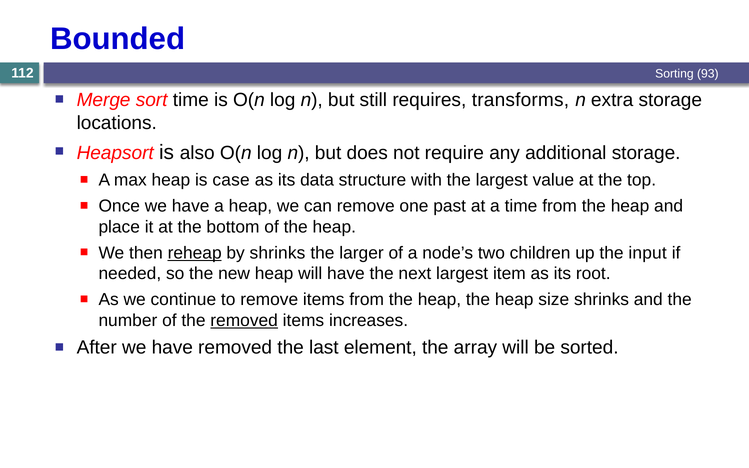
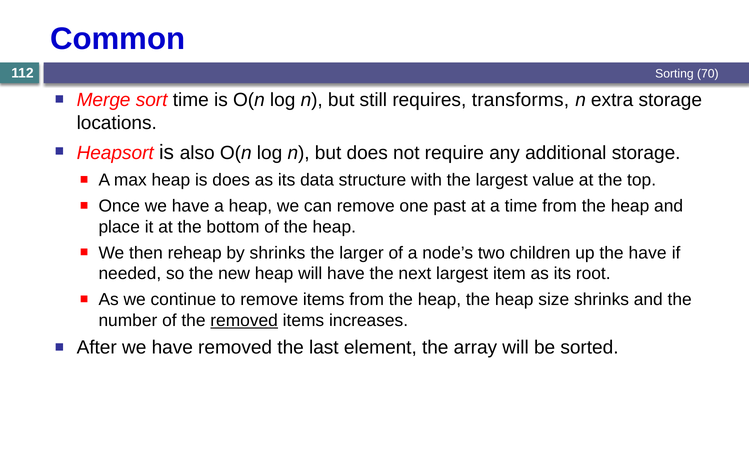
Bounded: Bounded -> Common (118, 39)
93: 93 -> 70 (708, 74)
is case: case -> does (231, 180)
reheap underline: present -> none (195, 253)
the input: input -> have (648, 253)
